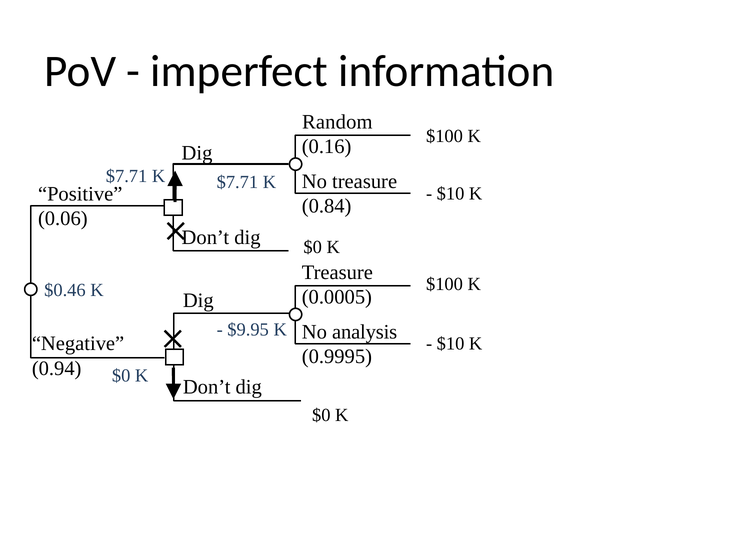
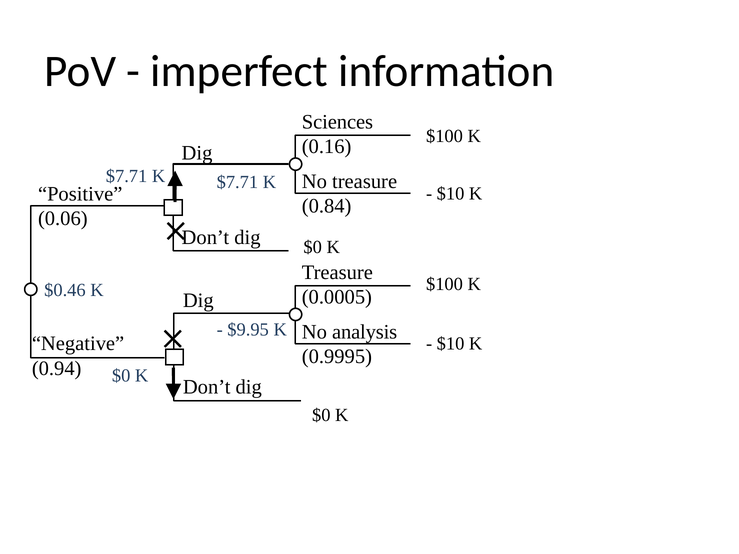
Random: Random -> Sciences (337, 122)
